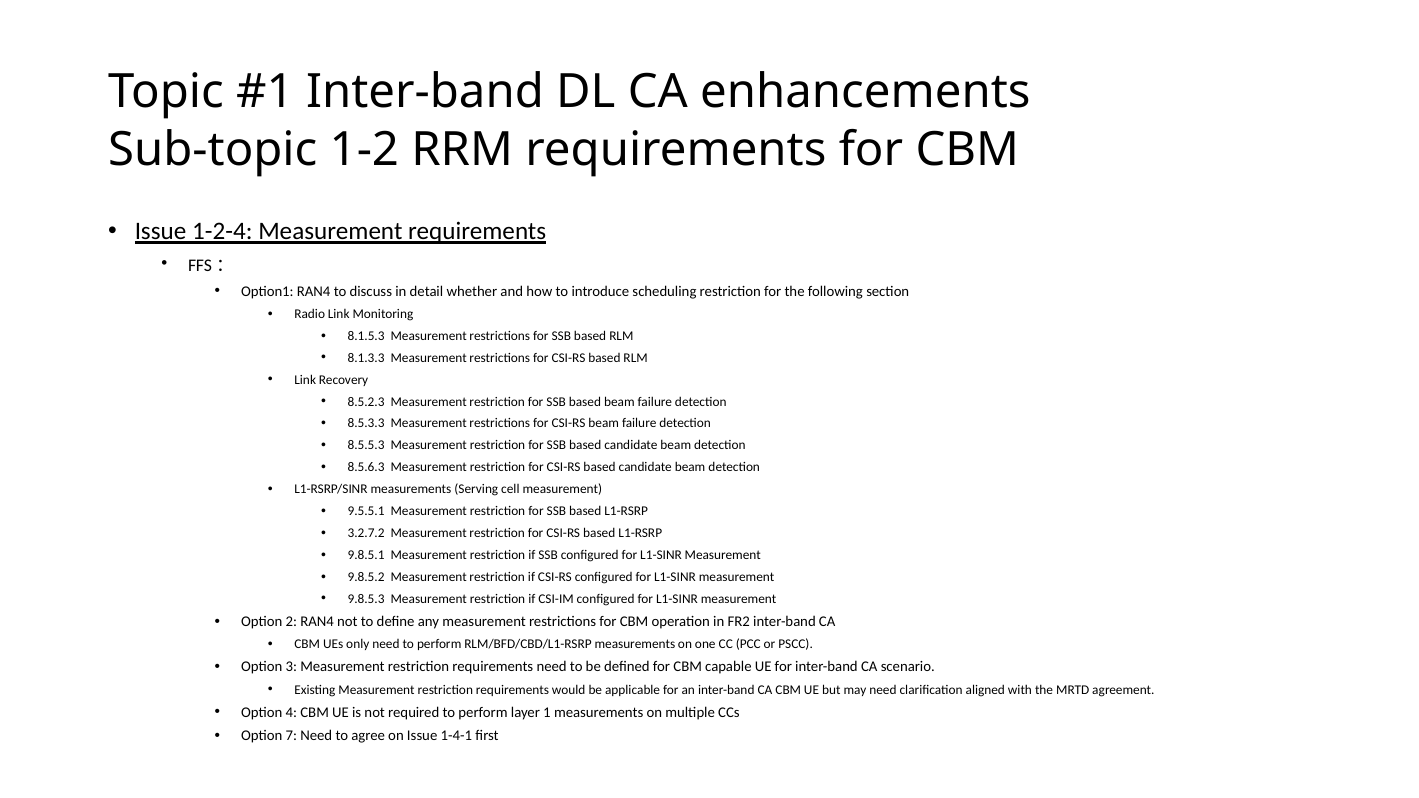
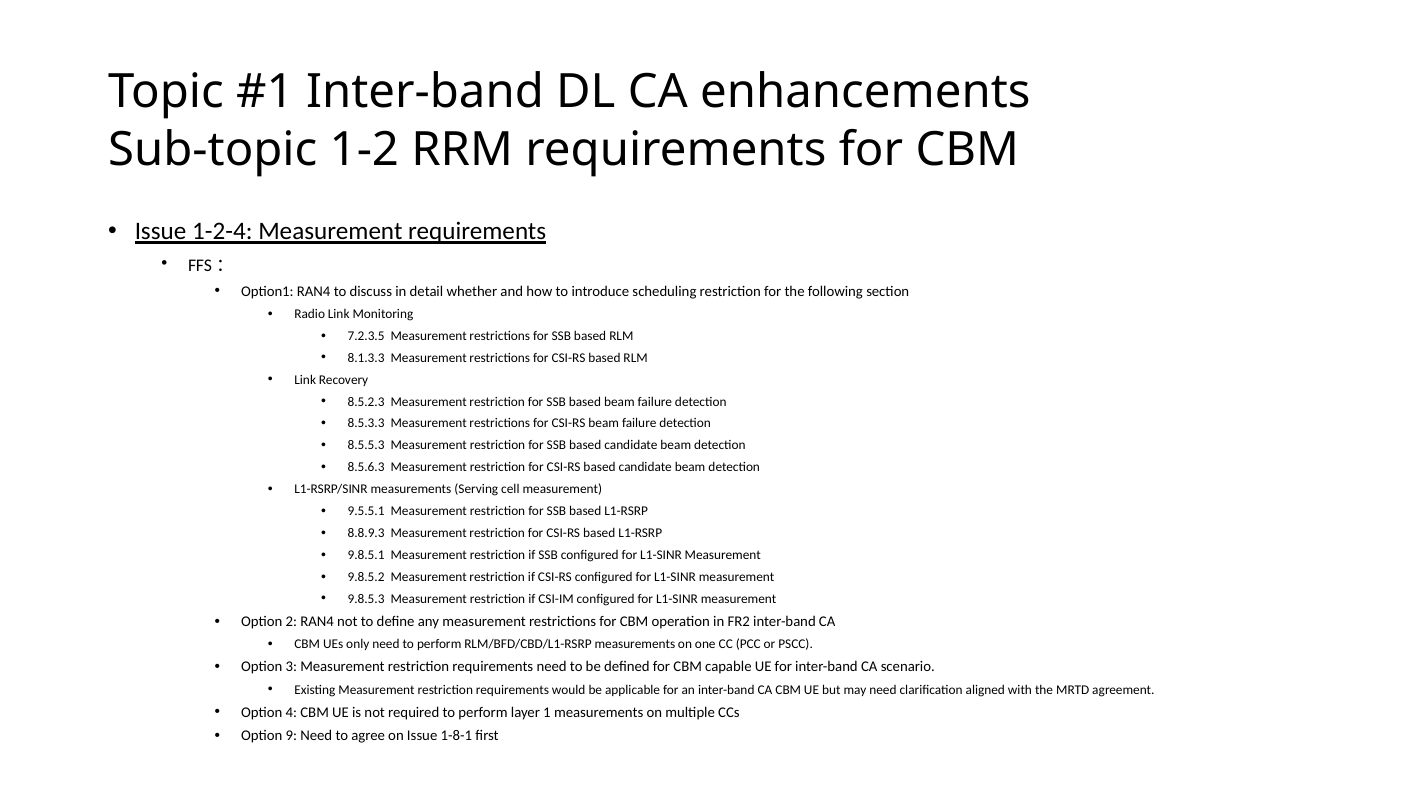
8.1.5.3: 8.1.5.3 -> 7.2.3.5 (366, 336)
3.2.7.2: 3.2.7.2 -> 8.8.9.3 (366, 533)
7: 7 -> 9 (291, 736)
1-4-1: 1-4-1 -> 1-8-1 (456, 736)
